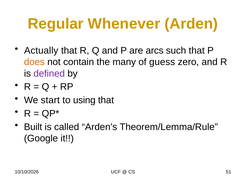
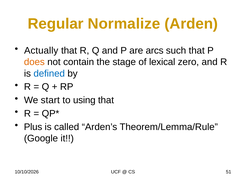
Whenever: Whenever -> Normalize (124, 24)
many: many -> stage (124, 62)
guess: guess -> lexical (162, 62)
defined colour: purple -> blue (49, 74)
Built: Built -> Plus (33, 127)
